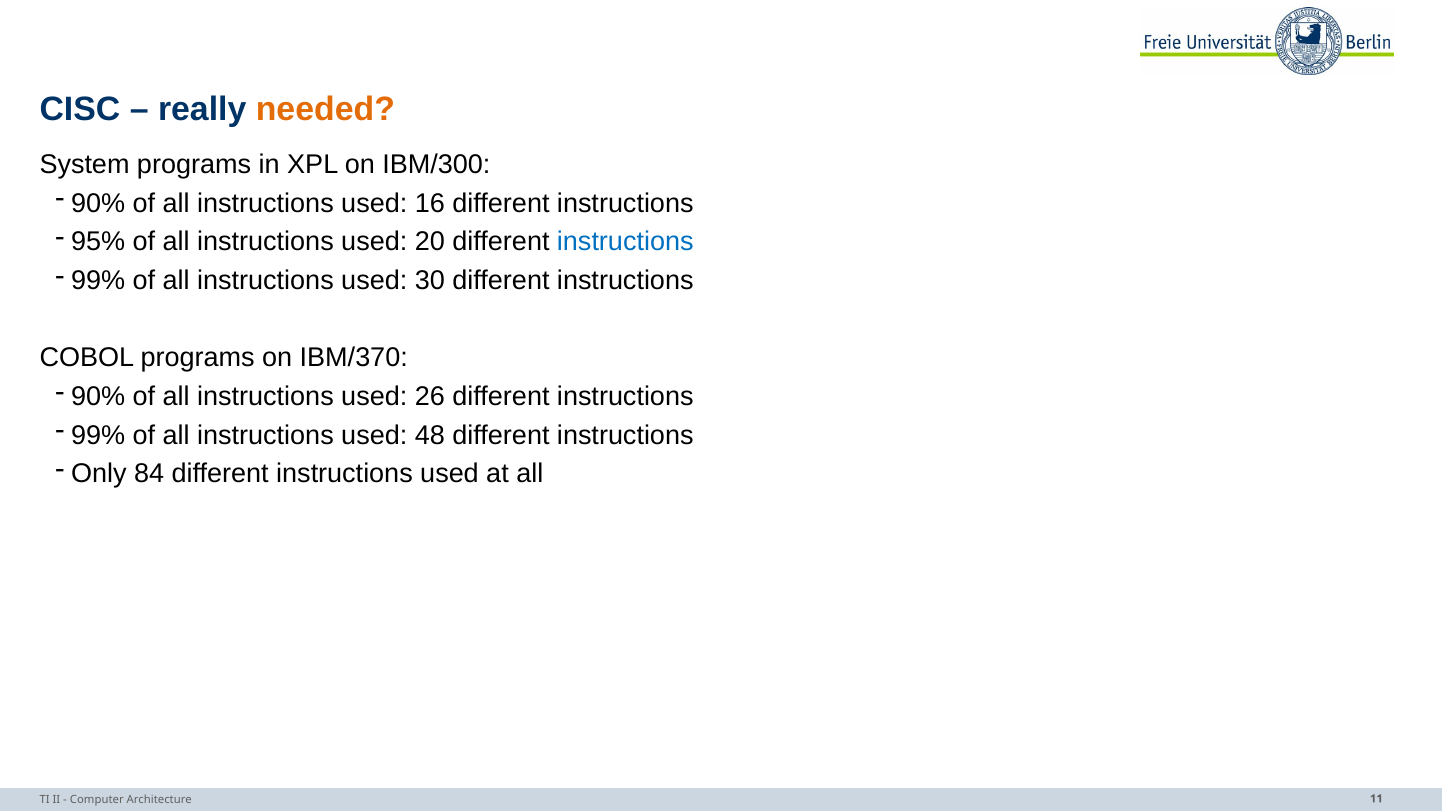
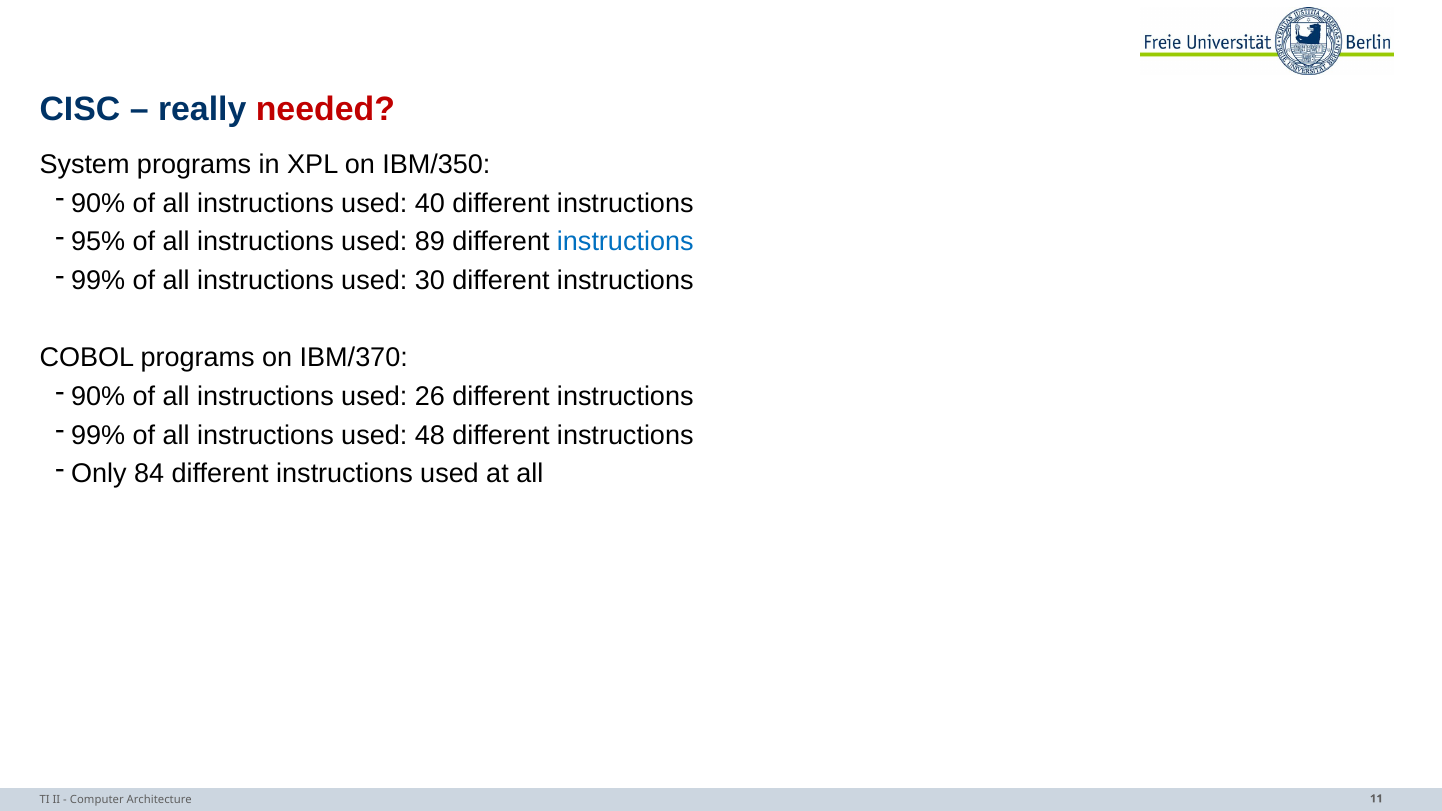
needed colour: orange -> red (325, 109)
IBM/300: IBM/300 -> IBM/350 (436, 164)
16: 16 -> 40 (430, 203)
20: 20 -> 89 (430, 242)
